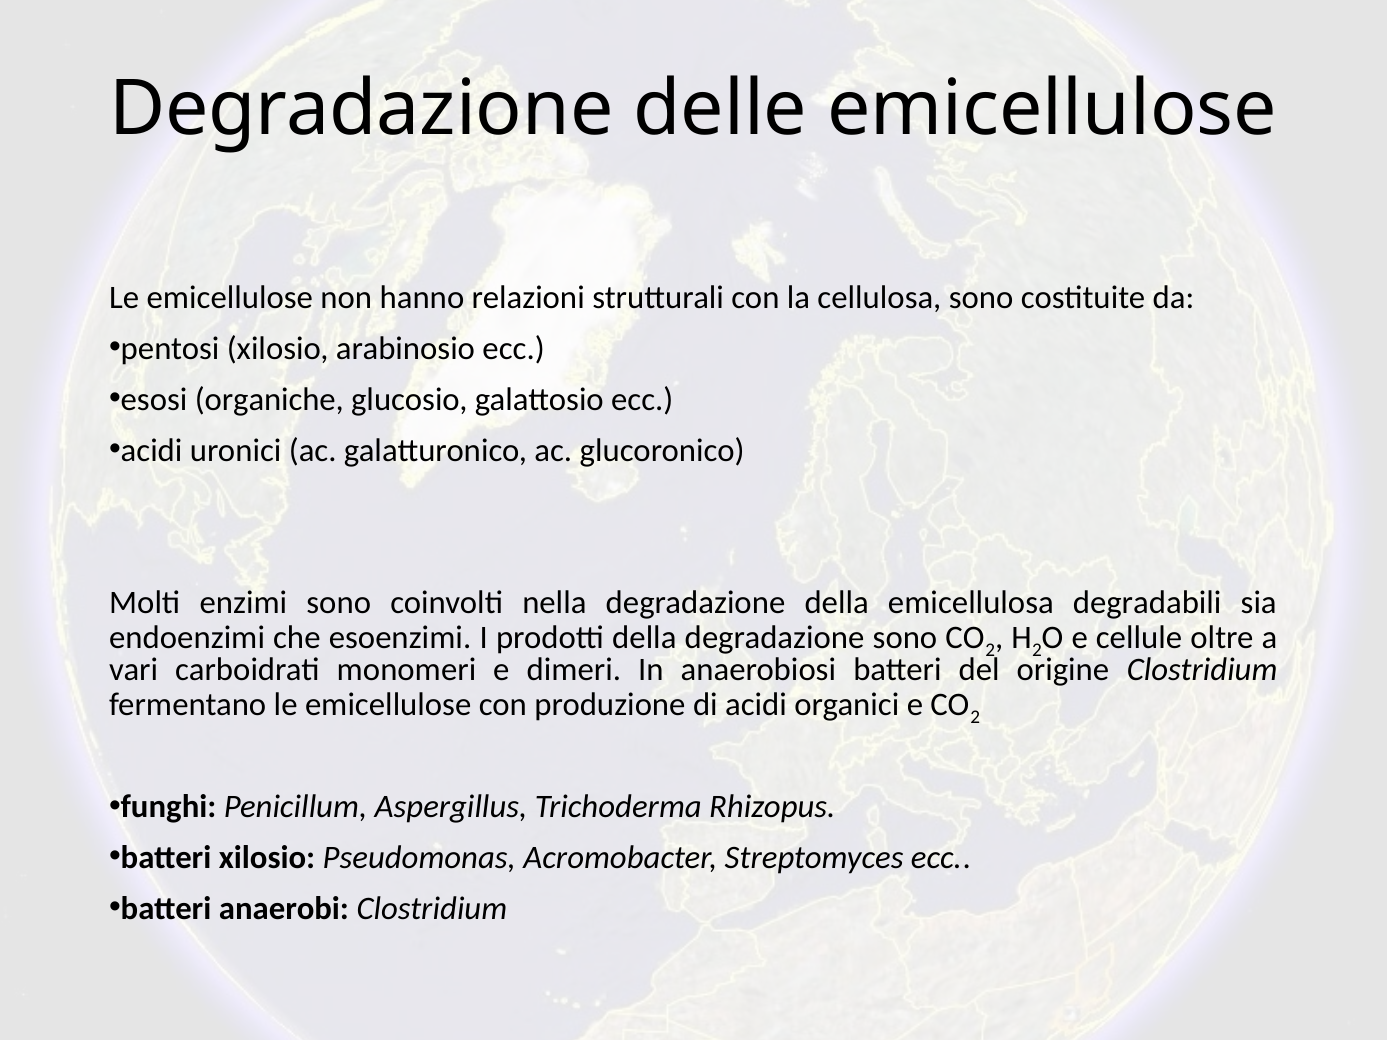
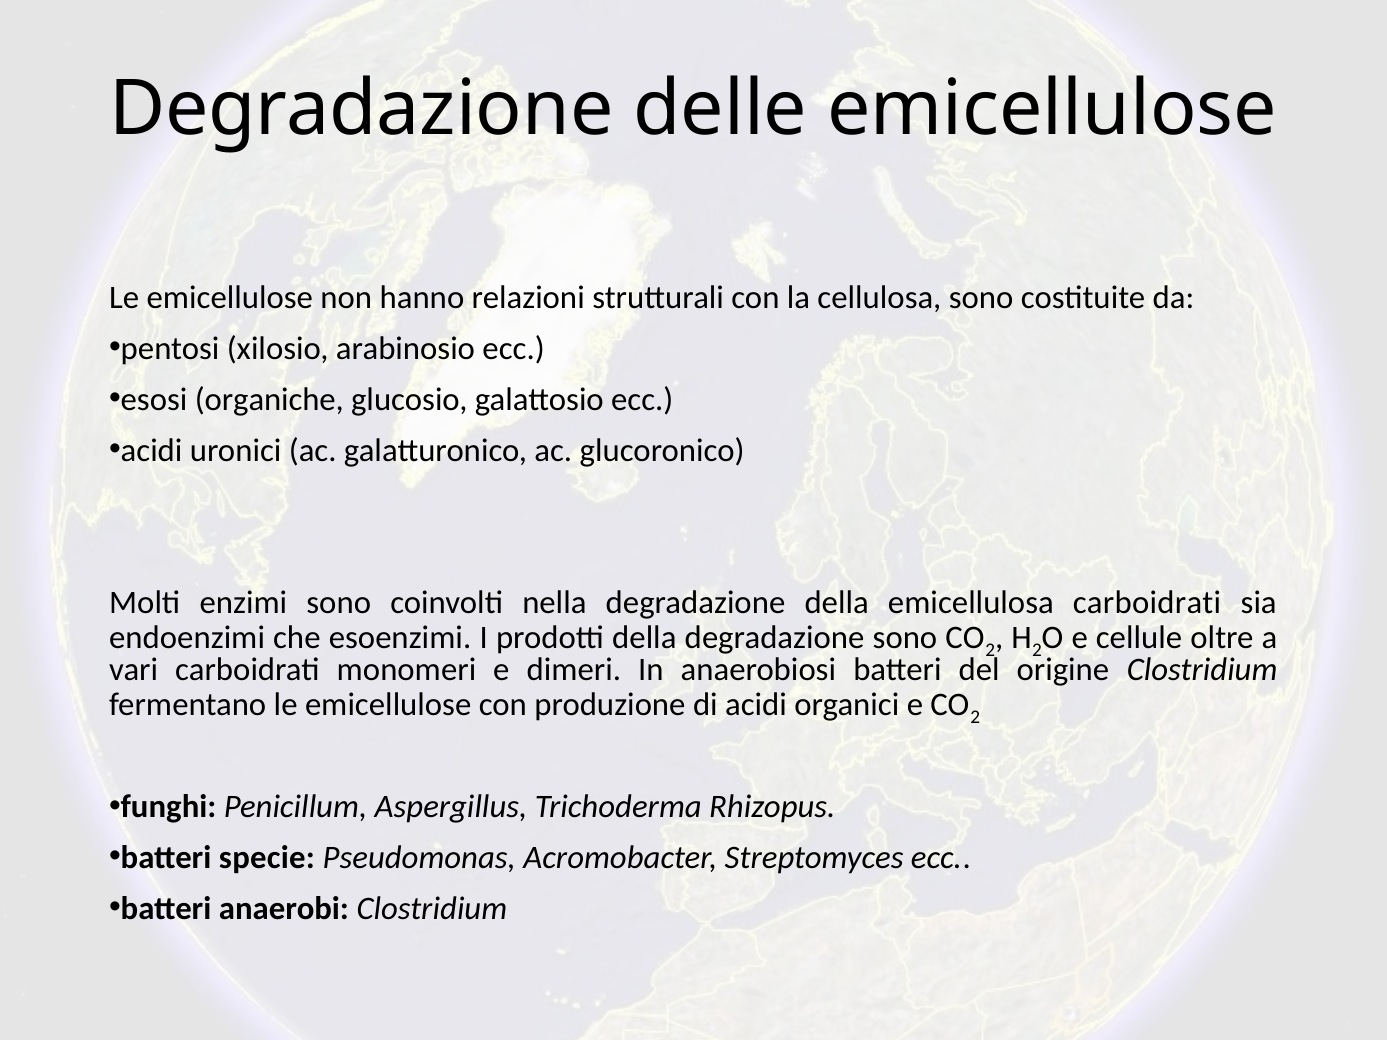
emicellulosa degradabili: degradabili -> carboidrati (1147, 603)
batteri xilosio: xilosio -> specie (267, 858)
